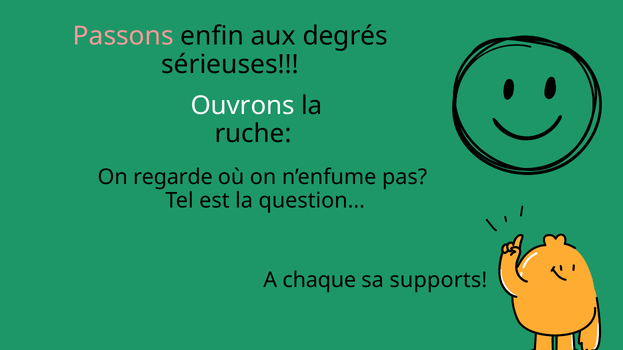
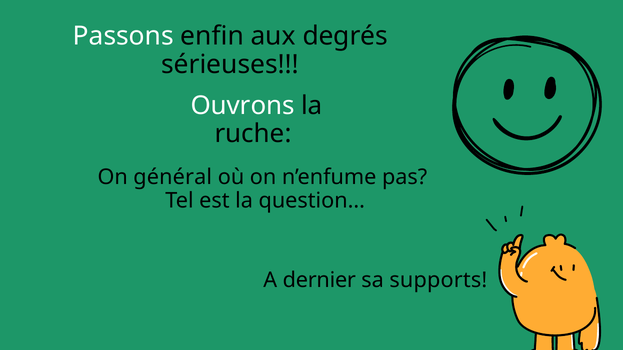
Passons colour: pink -> white (123, 36)
regarde: regarde -> général (173, 177)
chaque: chaque -> dernier (319, 280)
